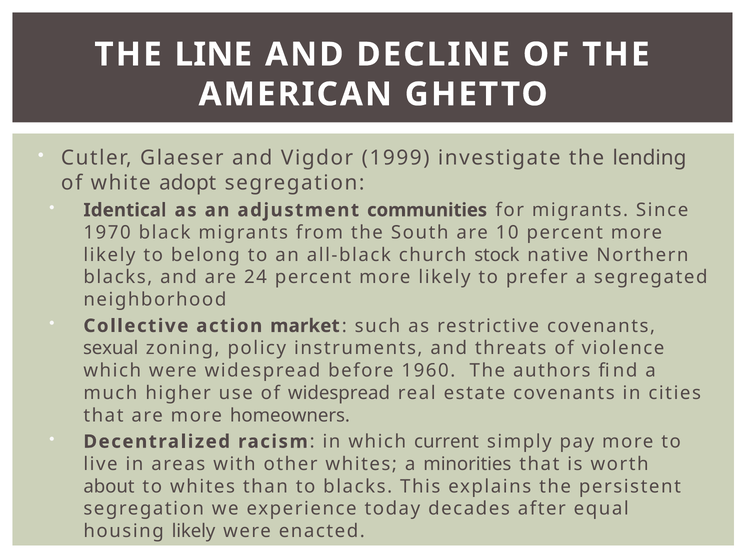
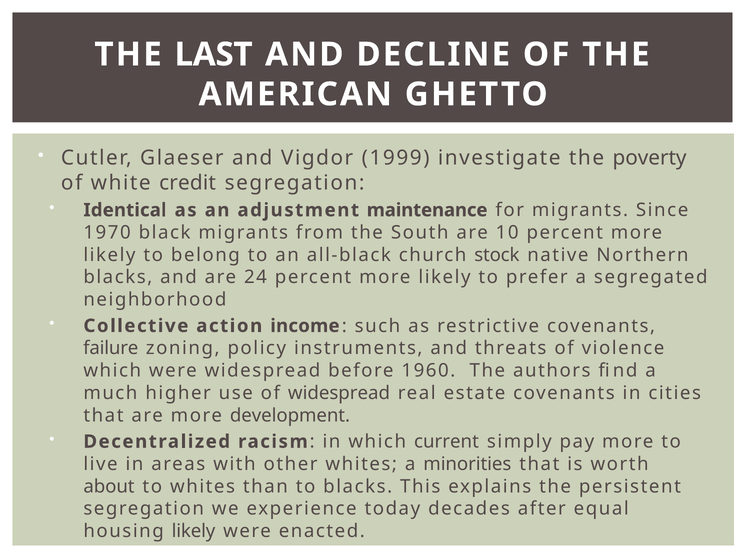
LINE: LINE -> LAST (214, 55)
lending: lending -> poverty (650, 158)
adopt: adopt -> credit (188, 183)
communities: communities -> maintenance (427, 210)
market: market -> income (305, 326)
sexual: sexual -> failure (111, 348)
homeowners: homeowners -> development (290, 416)
